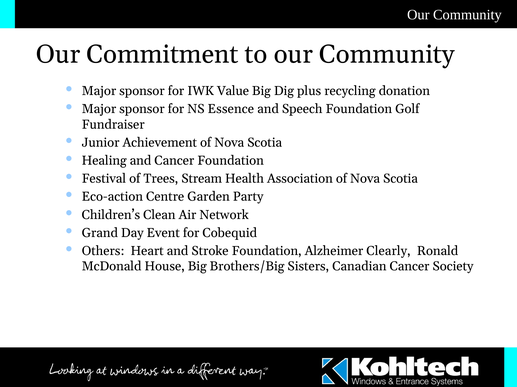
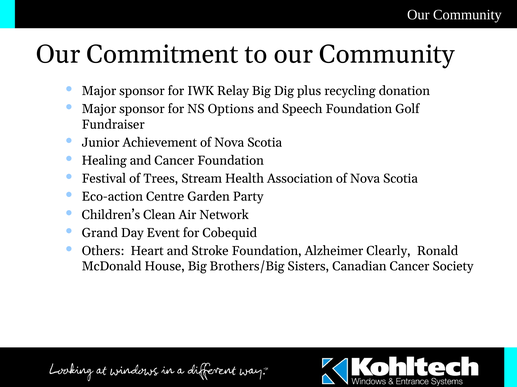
Value: Value -> Relay (233, 91)
Essence: Essence -> Options (231, 109)
